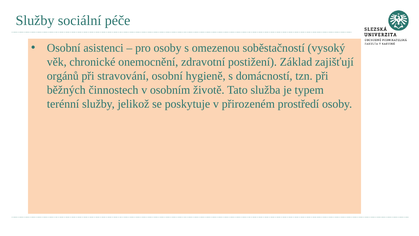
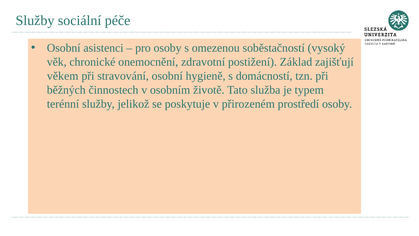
orgánů: orgánů -> věkem (63, 76)
